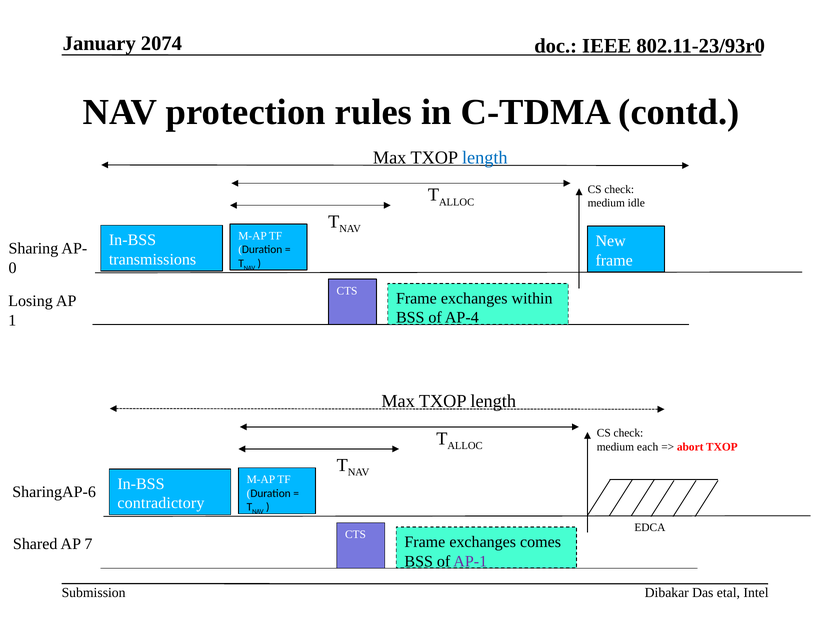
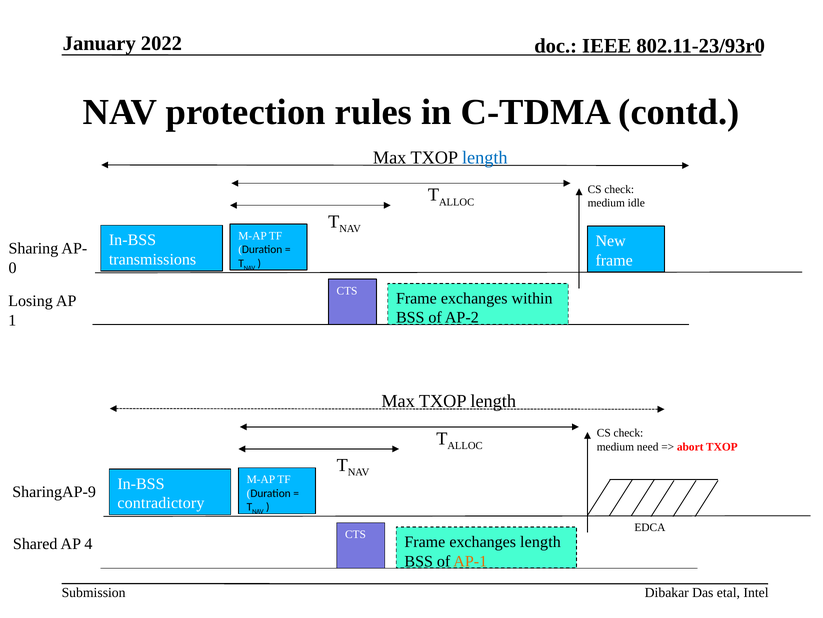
2074: 2074 -> 2022 (161, 44)
AP-4: AP-4 -> AP-2 (462, 317)
each: each -> need (648, 446)
SharingAP-6: SharingAP-6 -> SharingAP-9 (54, 492)
exchanges comes: comes -> length (540, 541)
7: 7 -> 4 (88, 543)
AP-1 colour: purple -> orange (470, 561)
